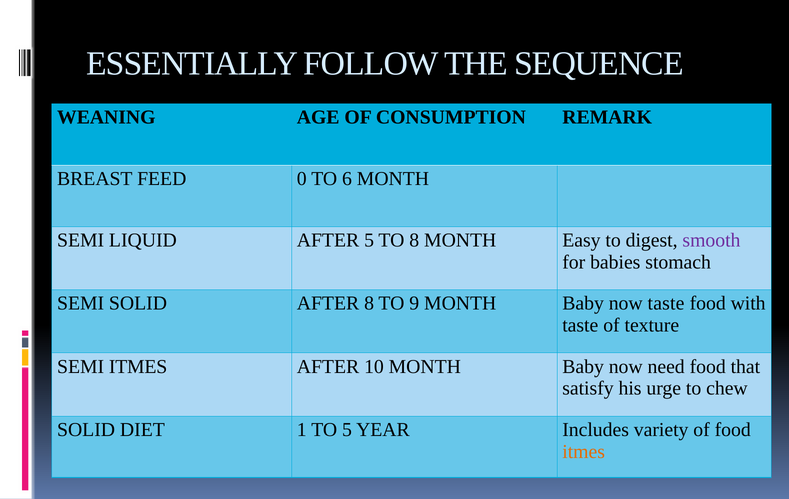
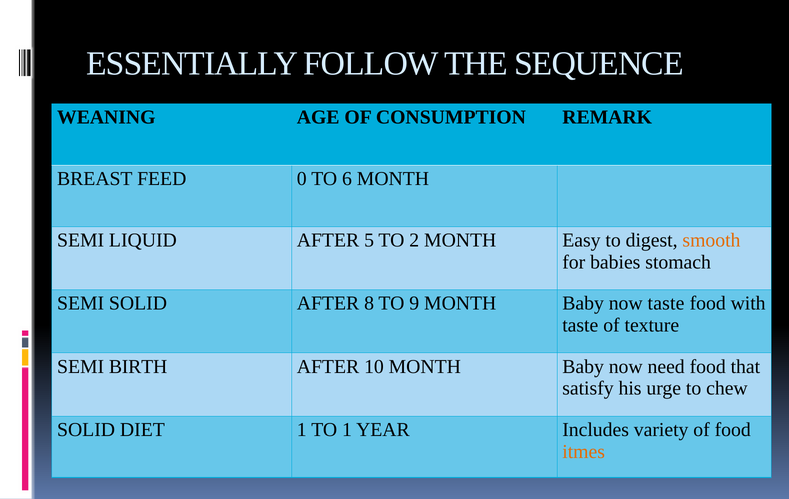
TO 8: 8 -> 2 (414, 240)
smooth colour: purple -> orange (711, 240)
SEMI ITMES: ITMES -> BIRTH (138, 367)
TO 5: 5 -> 1 (347, 430)
